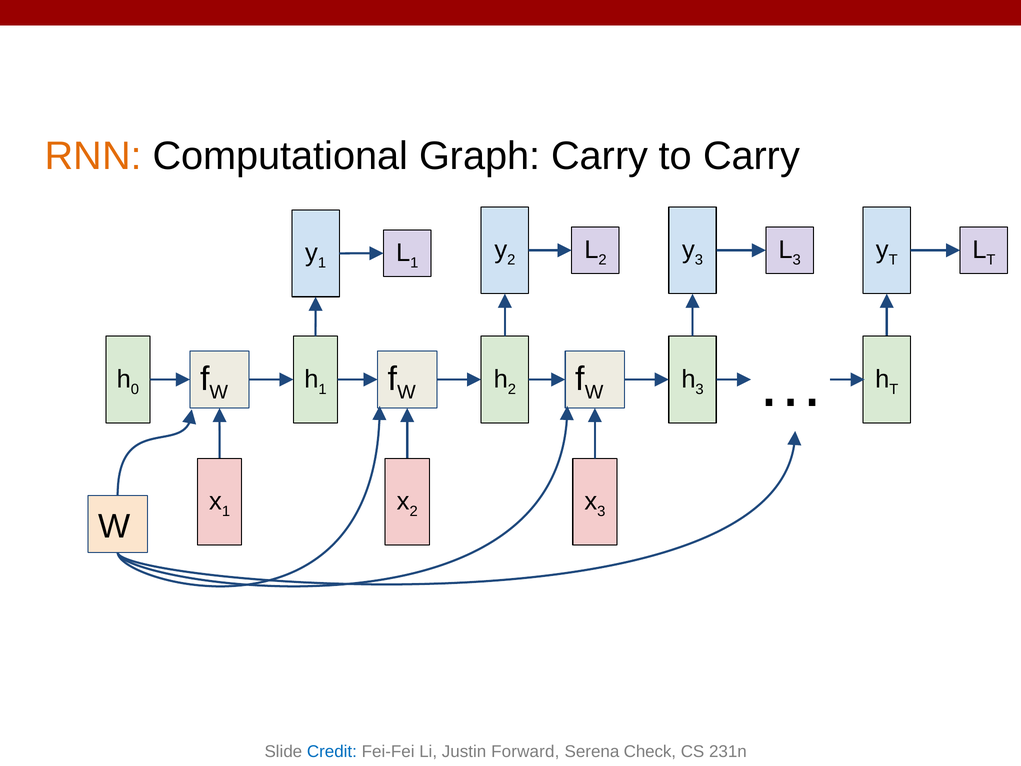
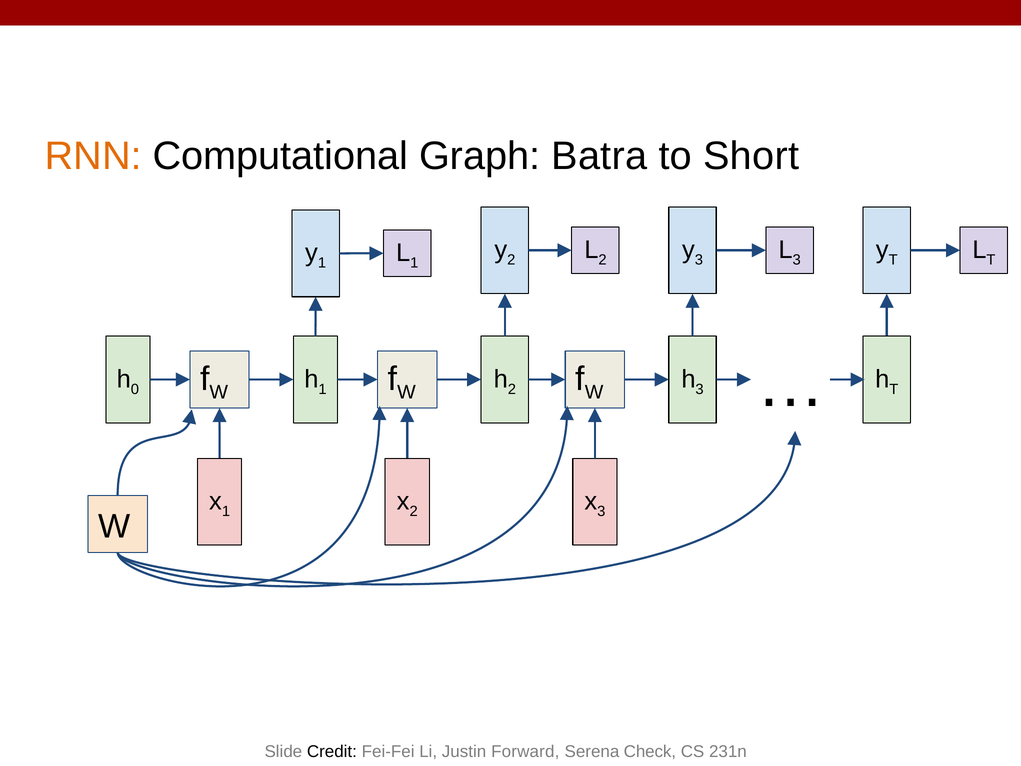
Graph Carry: Carry -> Batra (599, 156)
to Carry: Carry -> Short (751, 156)
Credit colour: blue -> black (332, 752)
